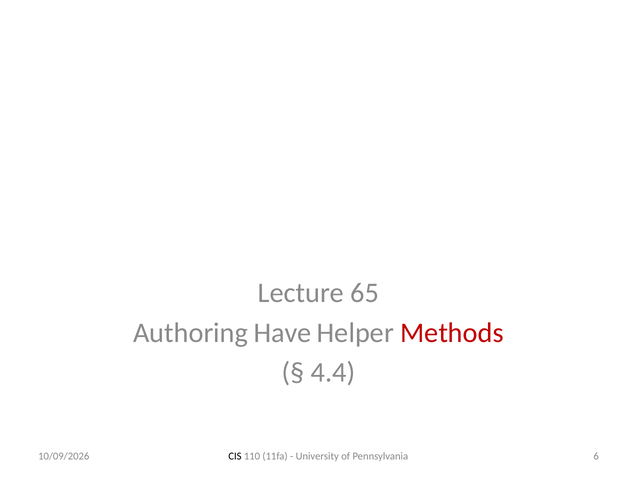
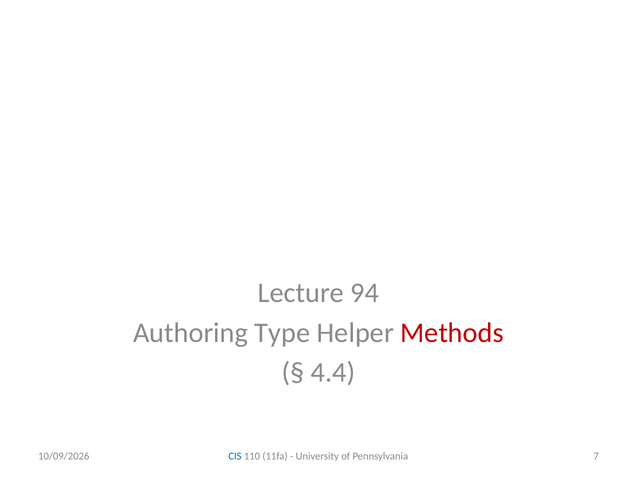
65: 65 -> 94 (365, 293)
Have: Have -> Type (282, 333)
CIS colour: black -> blue (235, 456)
6: 6 -> 7 (596, 456)
